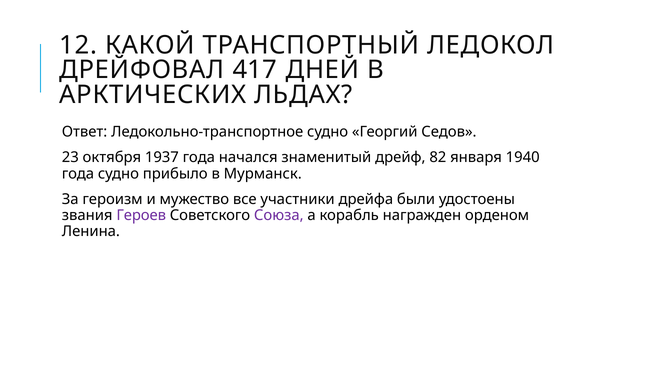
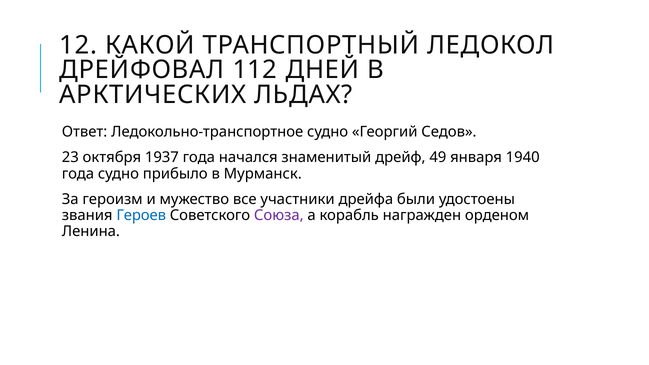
417: 417 -> 112 (255, 70)
82: 82 -> 49 (438, 158)
Героев colour: purple -> blue (141, 215)
